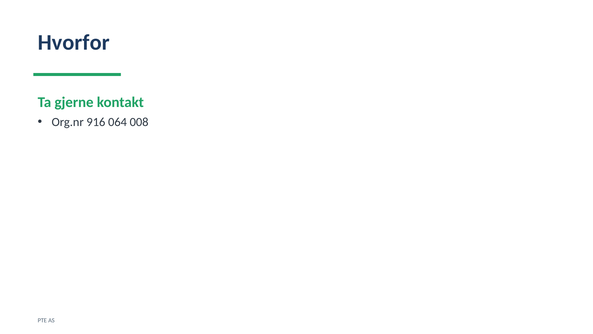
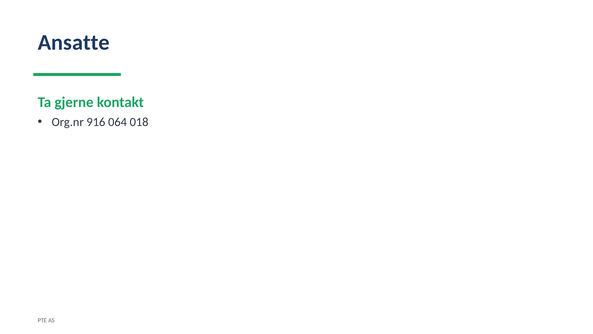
Hvorfor: Hvorfor -> Ansatte (74, 42)
008: 008 -> 018 (139, 122)
